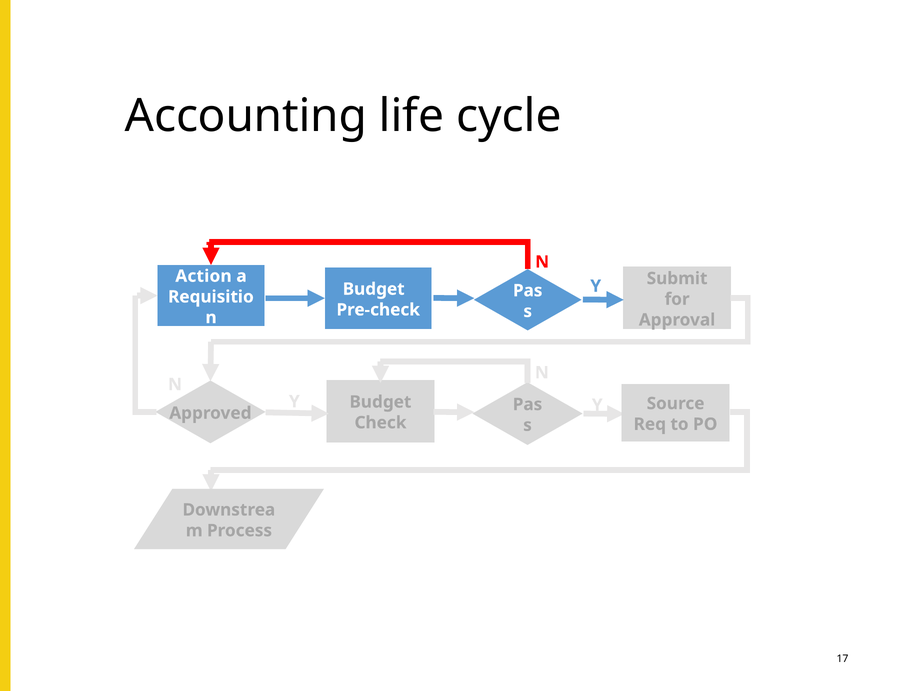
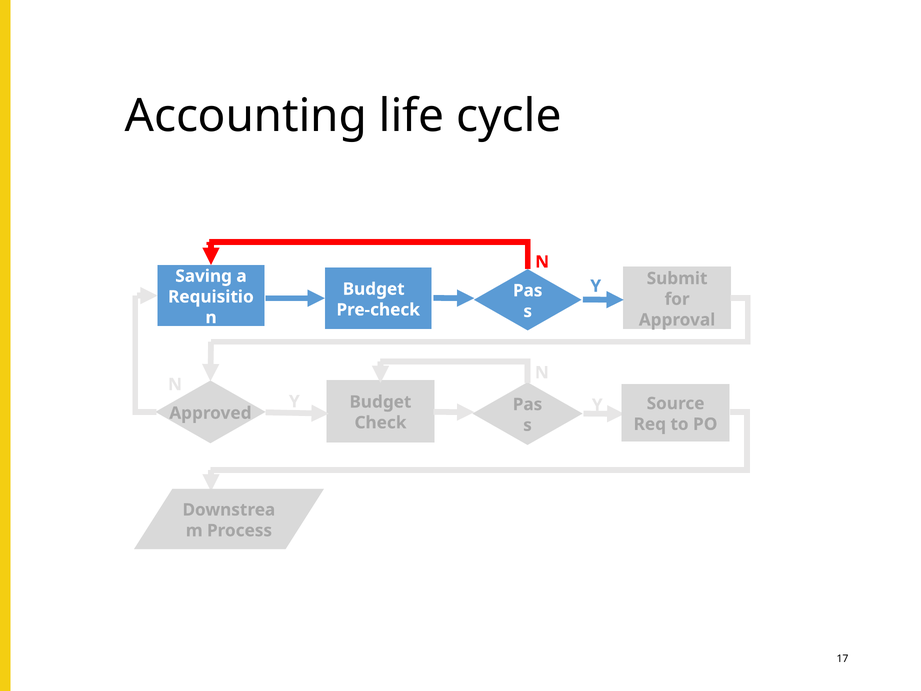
Action: Action -> Saving (204, 276)
